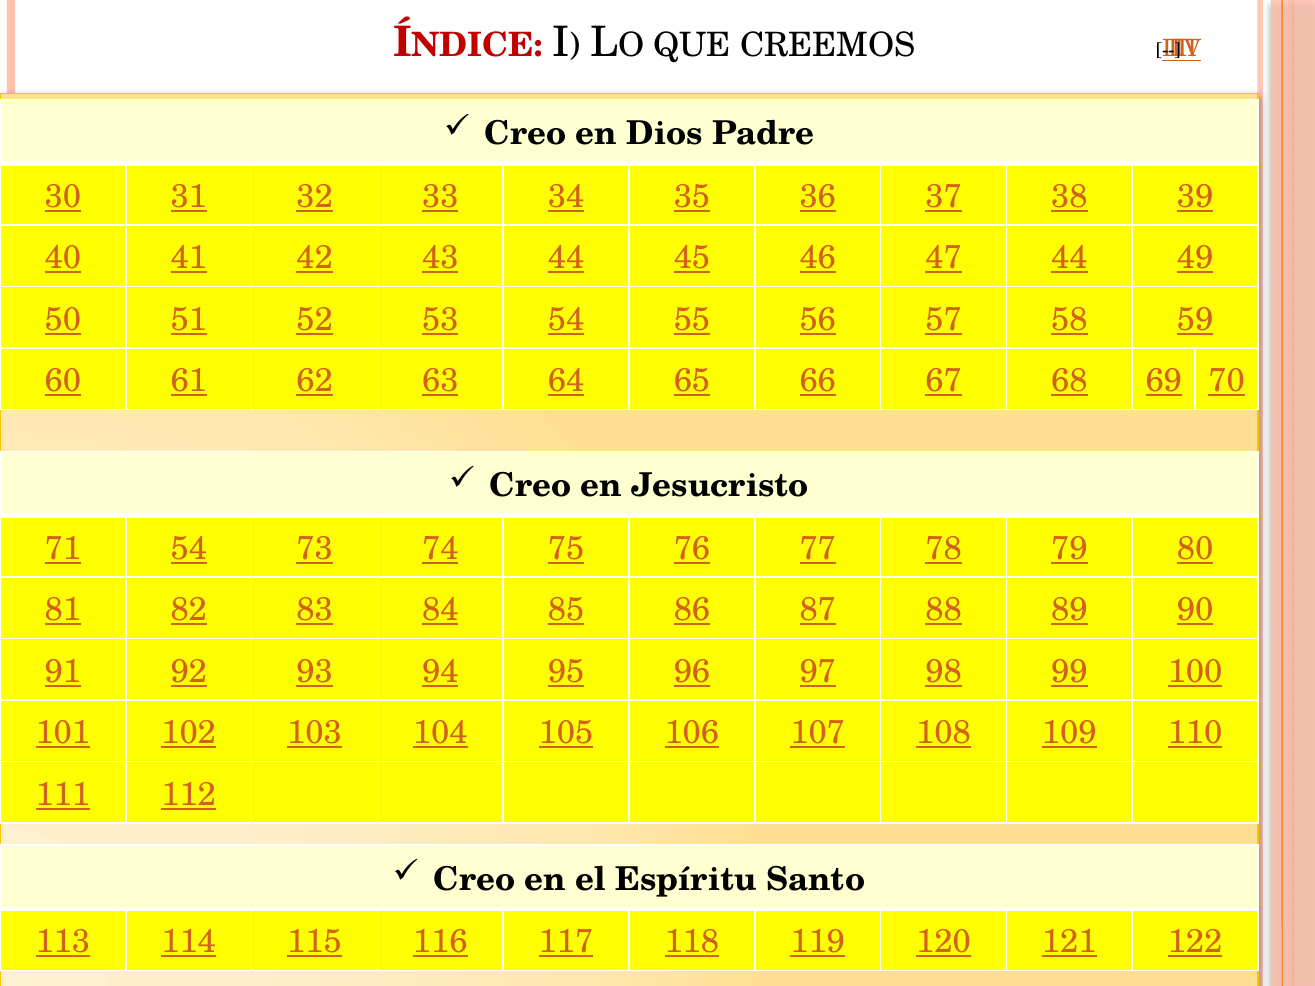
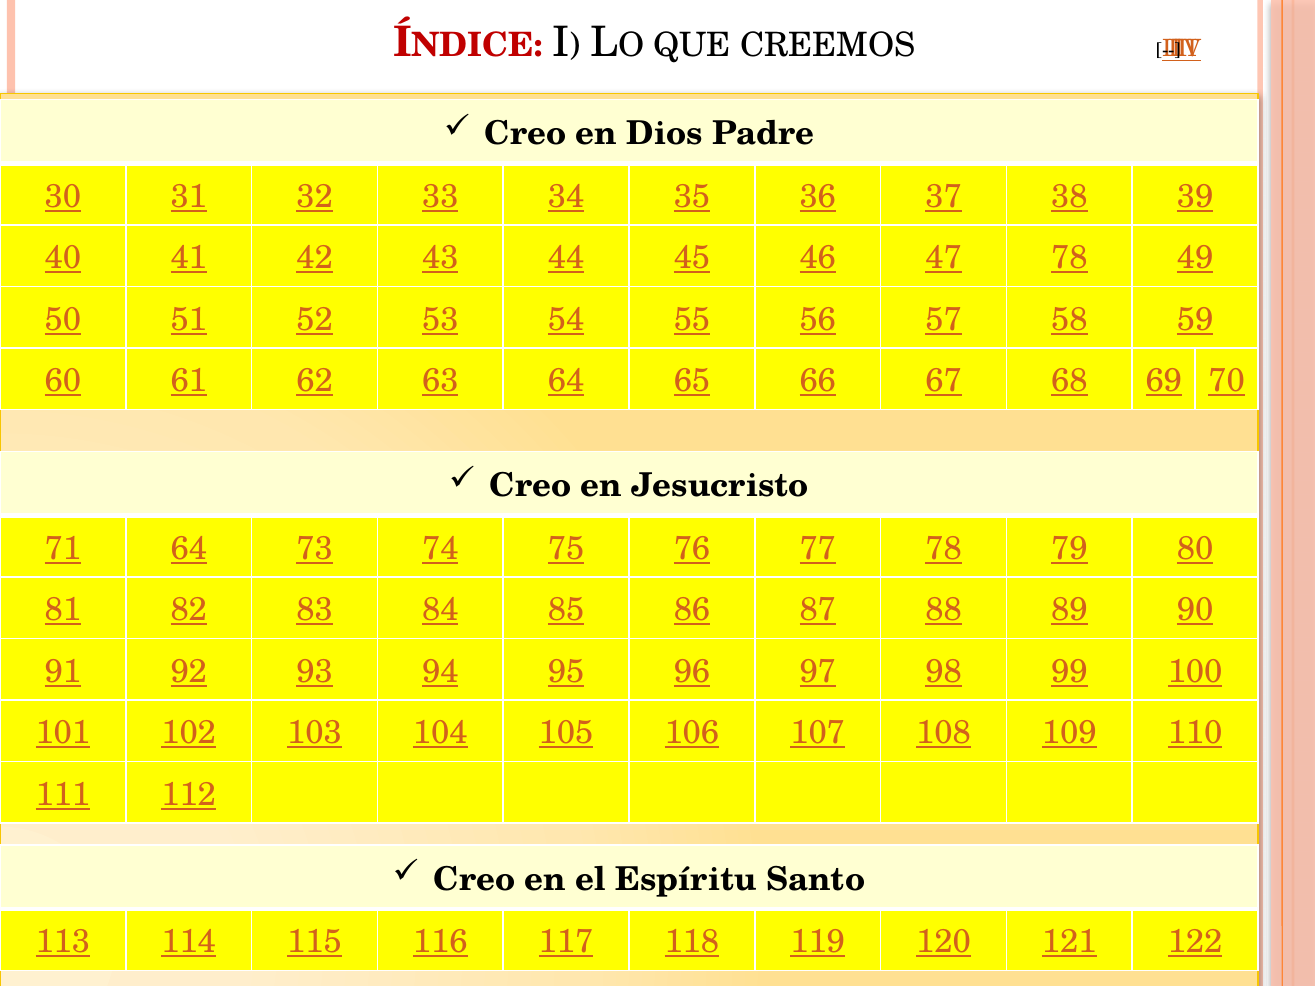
47 44: 44 -> 78 (1069, 258)
71 54: 54 -> 64 (189, 549)
